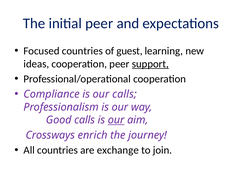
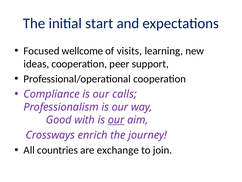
initial peer: peer -> start (99, 23)
Focused countries: countries -> wellcome (82, 51)
guest: guest -> visits (129, 51)
support underline: present -> none (150, 64)
Good calls: calls -> with (85, 120)
